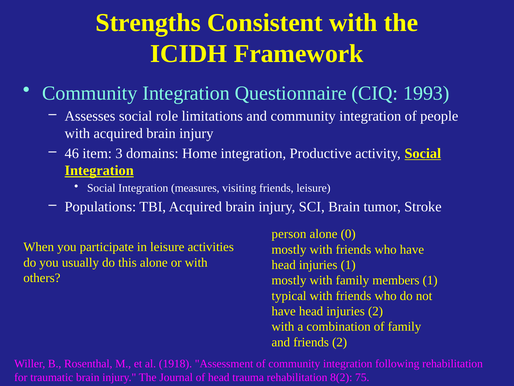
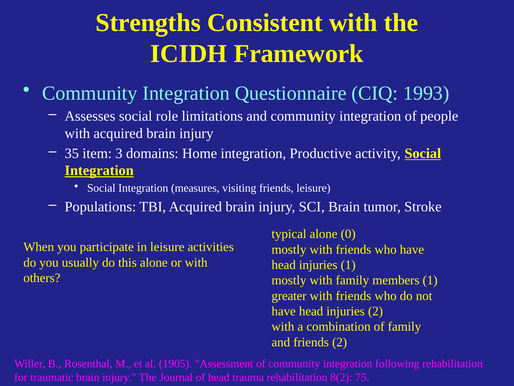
46: 46 -> 35 (72, 153)
person: person -> typical (289, 234)
typical: typical -> greater (289, 295)
1918: 1918 -> 1905 (175, 363)
